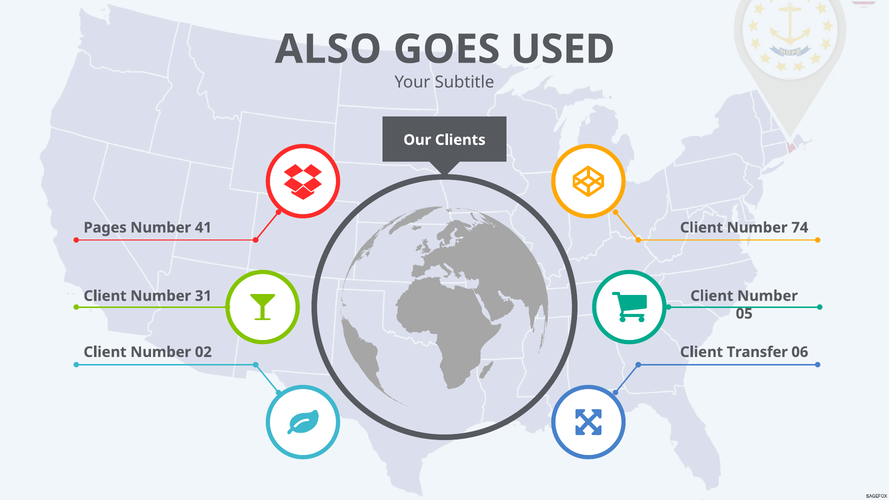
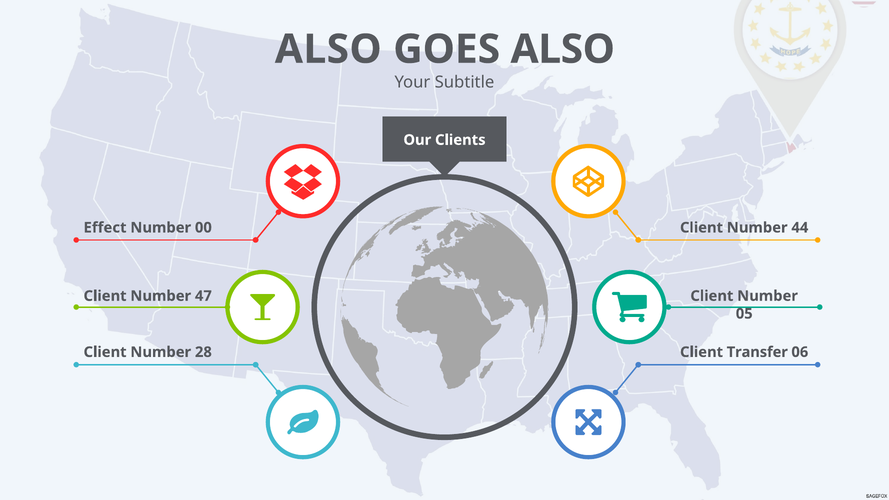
USED: USED -> ALSO (563, 49)
Pages: Pages -> Effect (105, 228)
41: 41 -> 00 (203, 228)
74: 74 -> 44 (800, 228)
31: 31 -> 47 (203, 296)
02: 02 -> 28 (203, 352)
